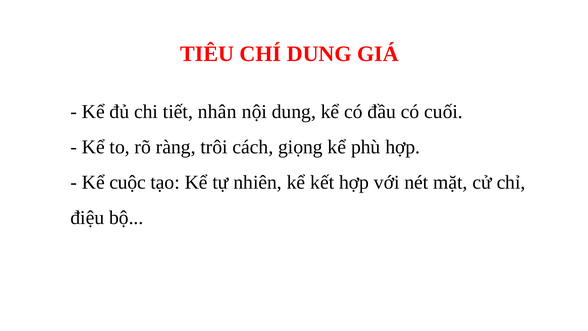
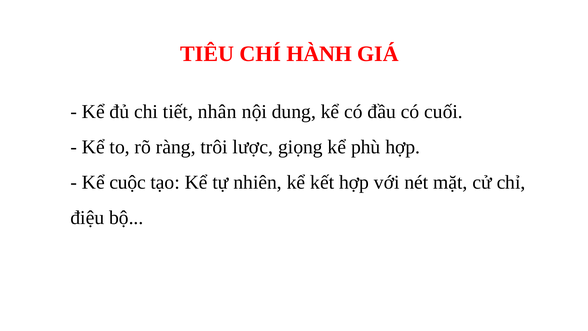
CHÍ DUNG: DUNG -> HÀNH (319, 54)
cách: cách -> lược (253, 147)
